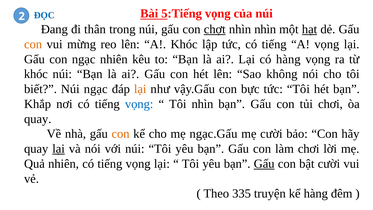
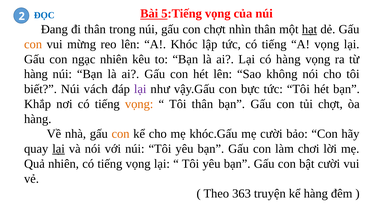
chợt underline: present -> none (215, 29)
nhìn nhìn: nhìn -> thân (265, 29)
khóc: khóc -> hàng (36, 74)
Núi ngạc: ngạc -> vách (96, 89)
lại colour: orange -> purple (140, 89)
vọng colour: blue -> orange (139, 104)
Tôi nhìn: nhìn -> thân (202, 104)
tủi chơi: chơi -> chợt (330, 104)
quay: quay -> hàng (38, 119)
ngạc.Gấu: ngạc.Gấu -> khóc.Gấu (214, 134)
Gấu underline: present -> none (264, 164)
335: 335 -> 363 (242, 193)
